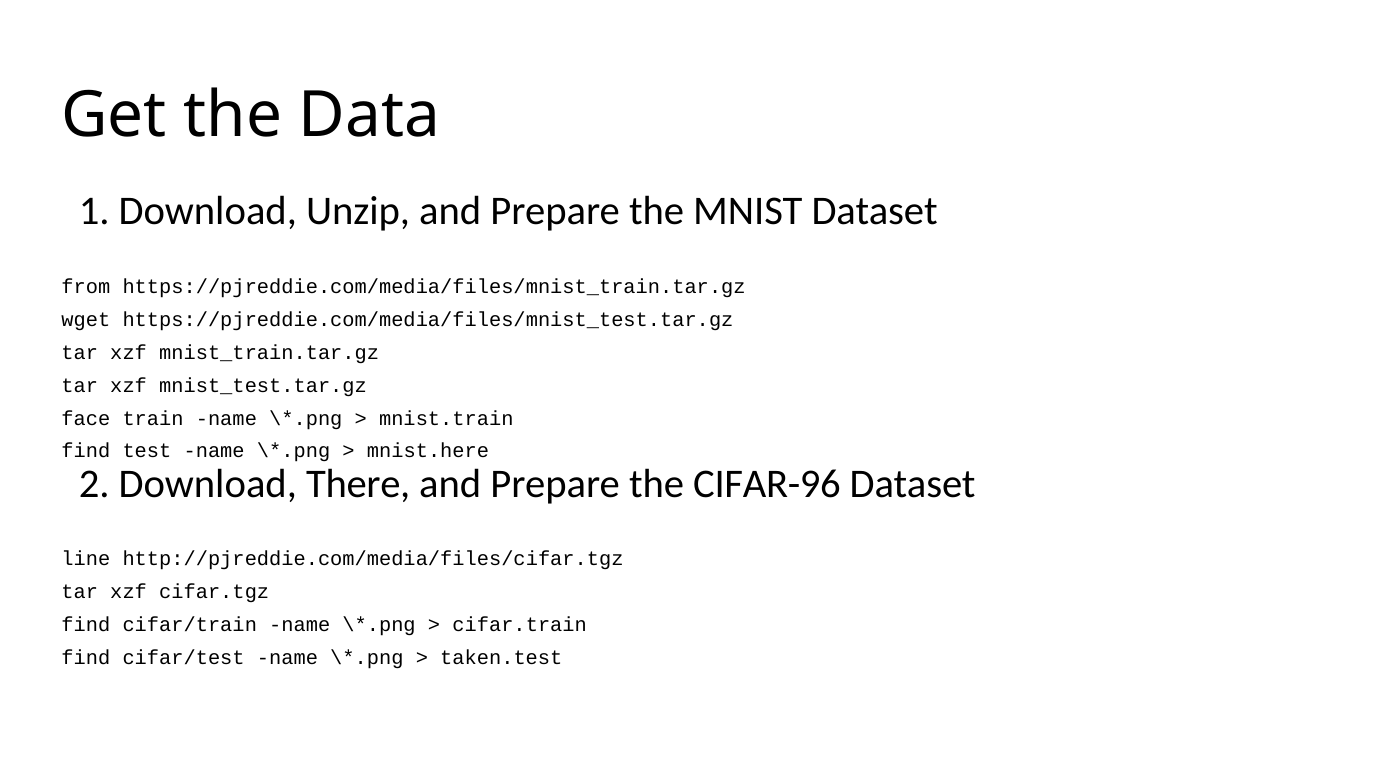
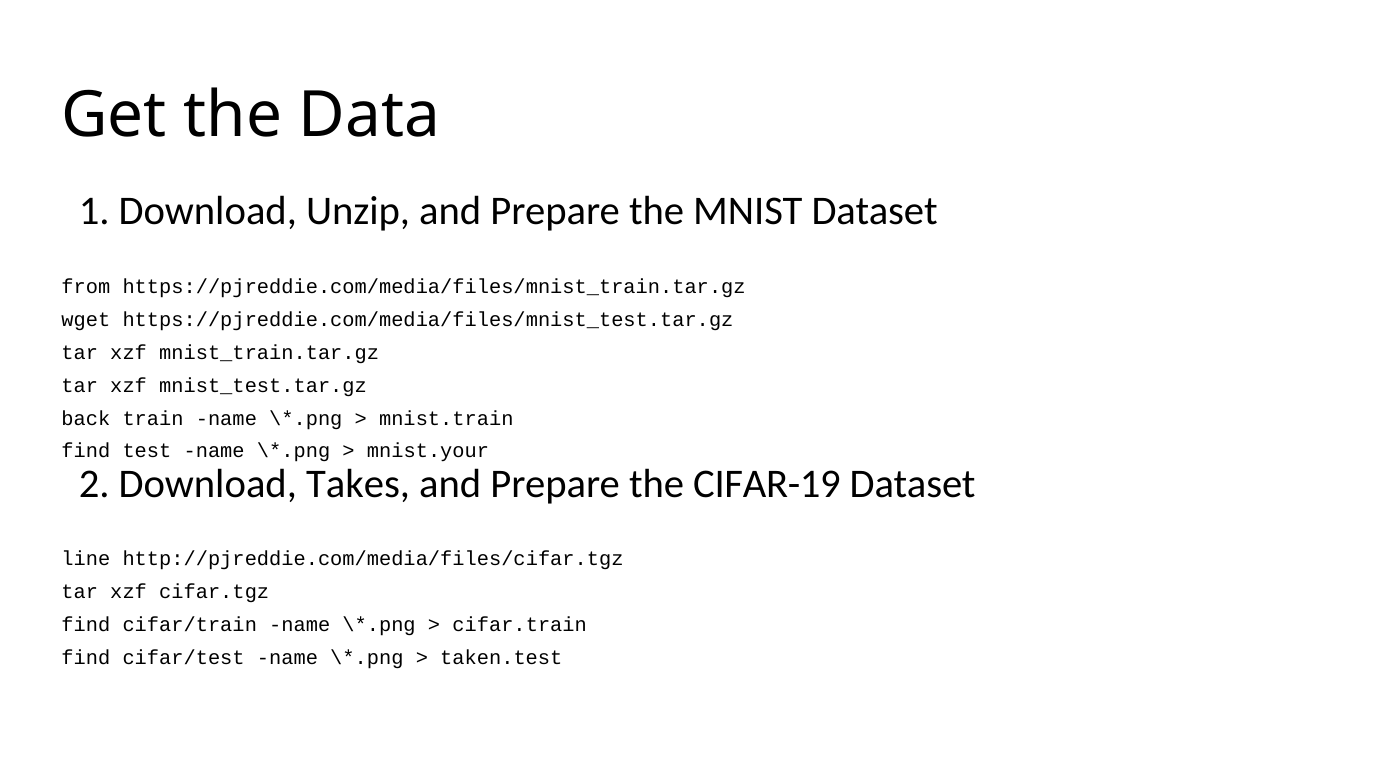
face: face -> back (86, 418)
mnist.here: mnist.here -> mnist.your (428, 451)
There: There -> Takes (358, 484)
CIFAR-96: CIFAR-96 -> CIFAR-19 (767, 484)
